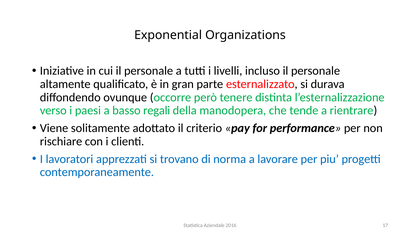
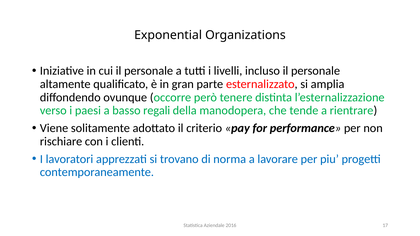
durava: durava -> amplia (328, 84)
